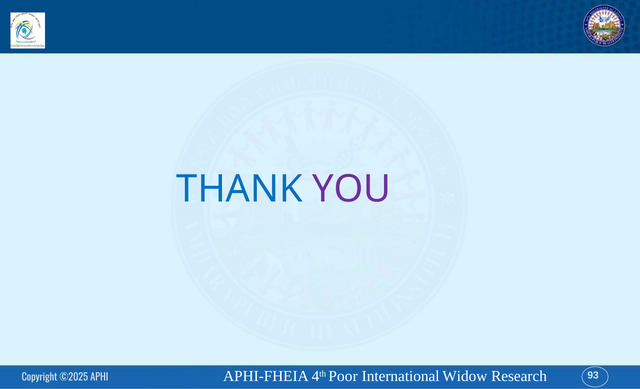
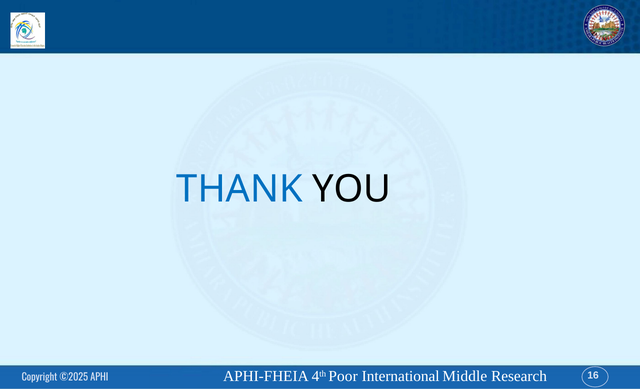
YOU colour: purple -> black (352, 189)
Widow: Widow -> Middle (465, 376)
93: 93 -> 16 (593, 375)
